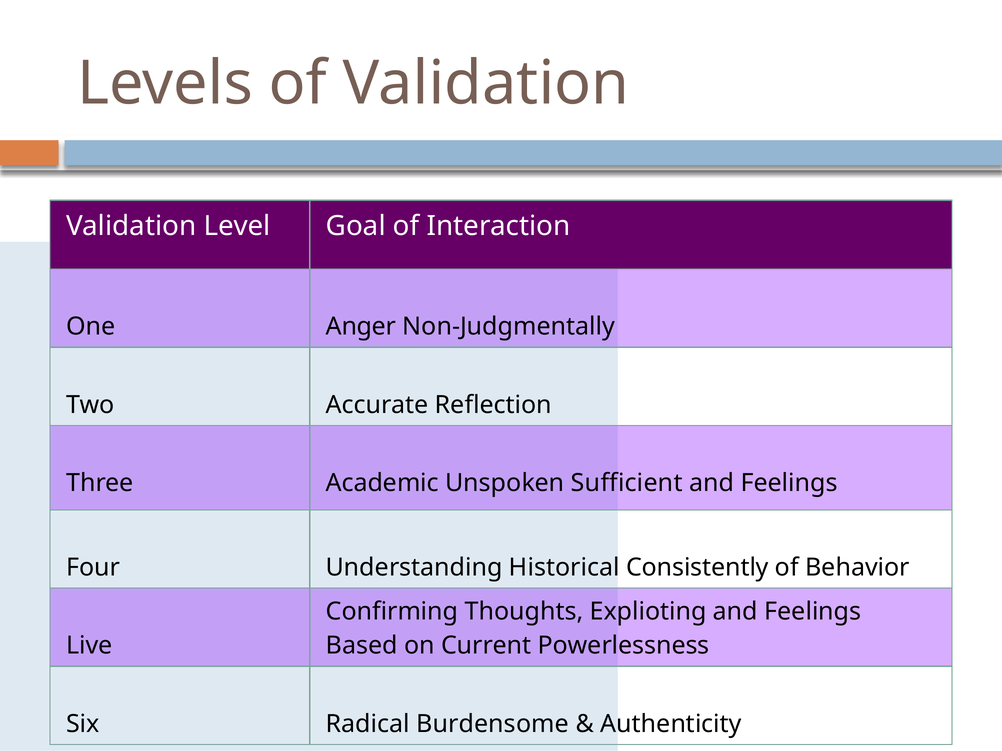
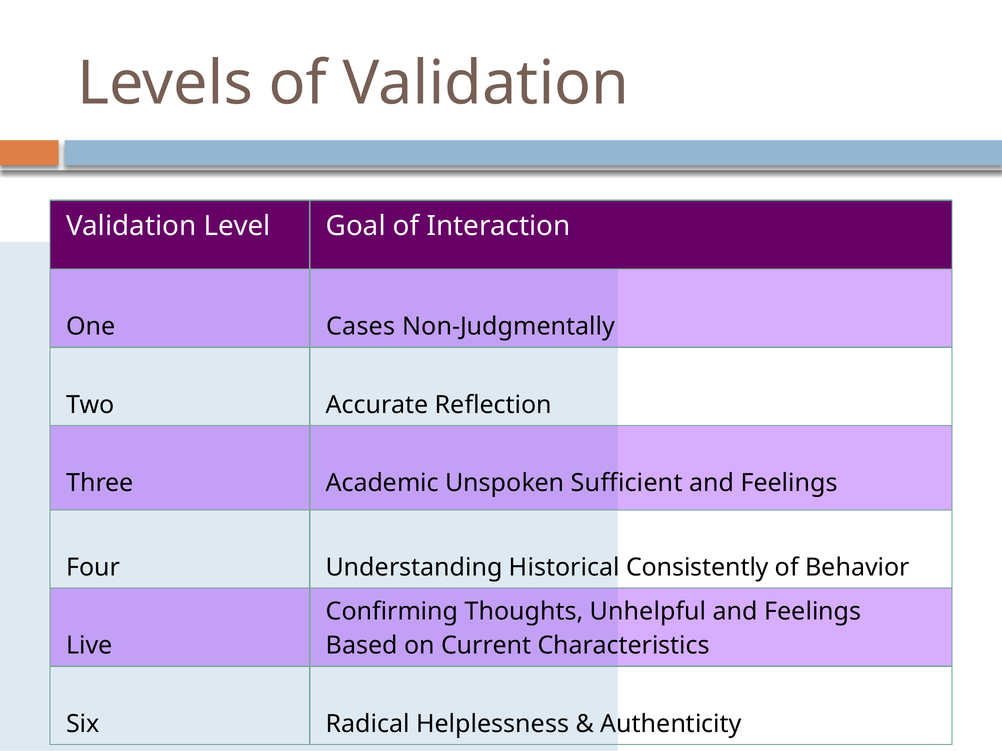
Anger: Anger -> Cases (361, 327)
Explioting: Explioting -> Unhelpful (648, 612)
Powerlessness: Powerlessness -> Characteristics (624, 646)
Burdensome: Burdensome -> Helplessness (493, 724)
